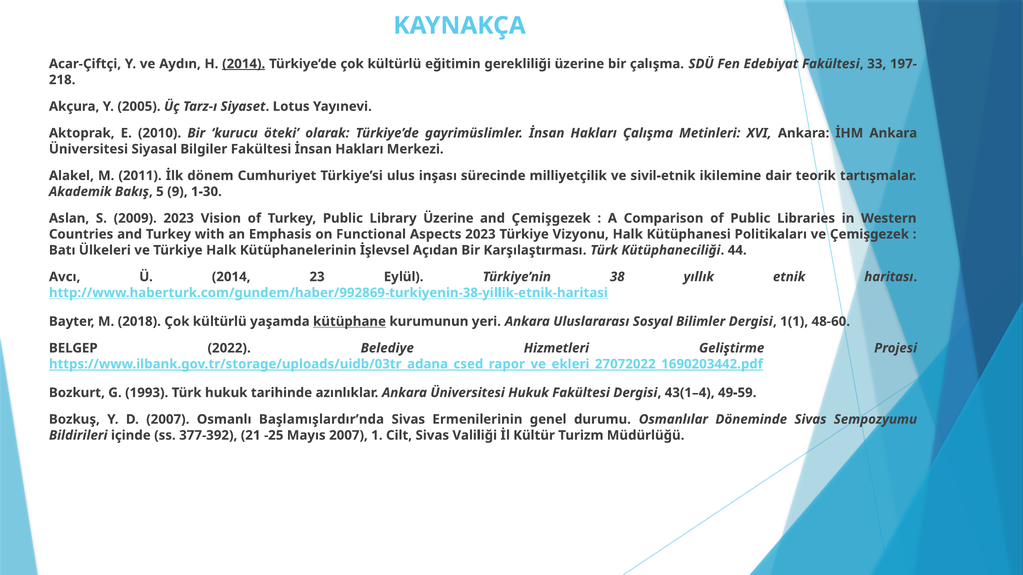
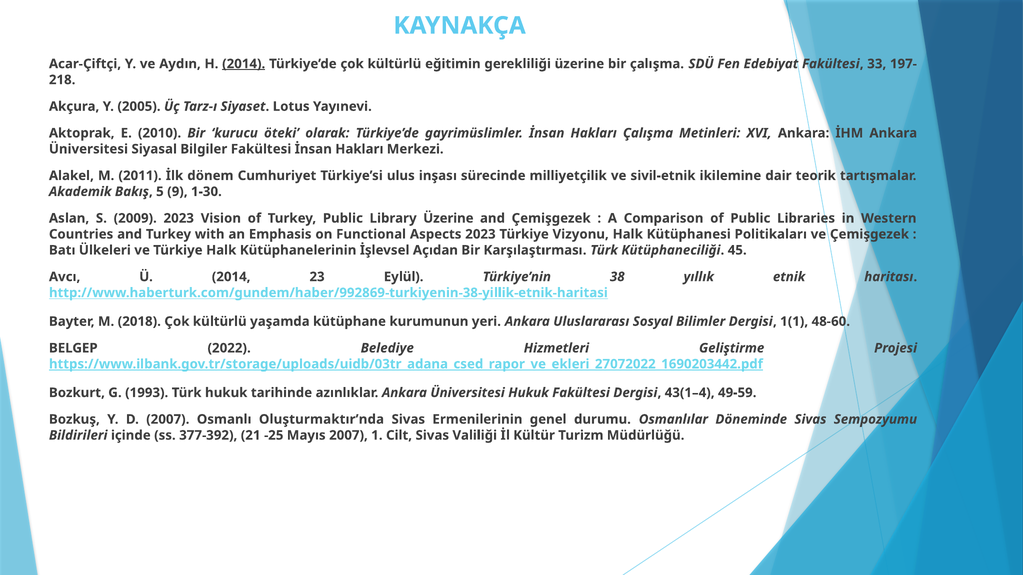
44: 44 -> 45 (737, 250)
kütüphane underline: present -> none (350, 322)
Başlamışlardır’nda: Başlamışlardır’nda -> Oluşturmaktır’nda (321, 420)
